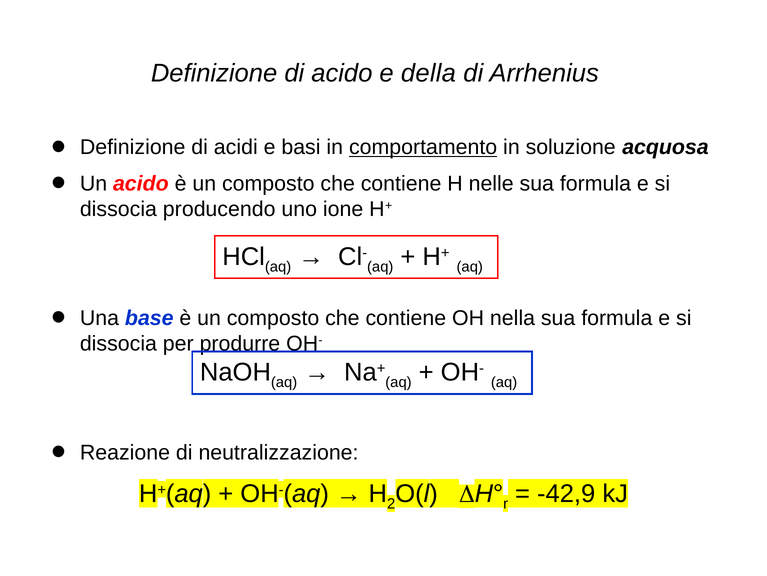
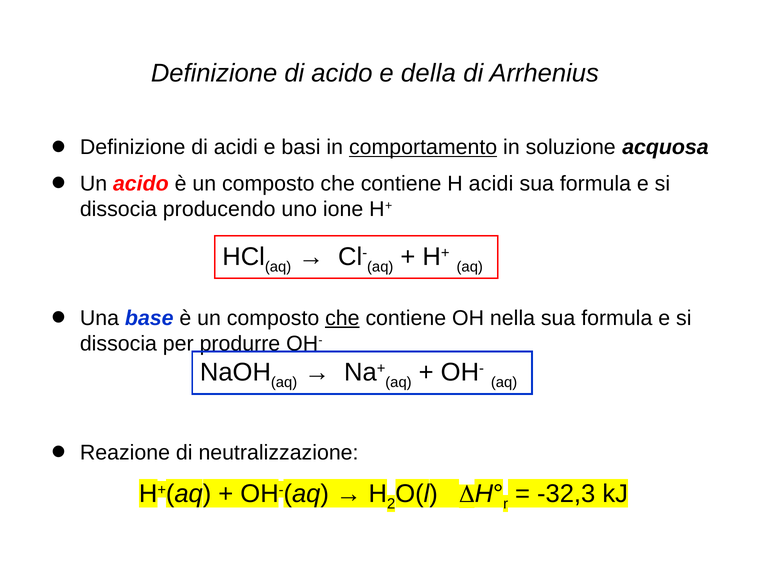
H nelle: nelle -> acidi (491, 183)
che underline: none -> present (342, 318)
-42,9: -42,9 -> -32,3 (566, 493)
